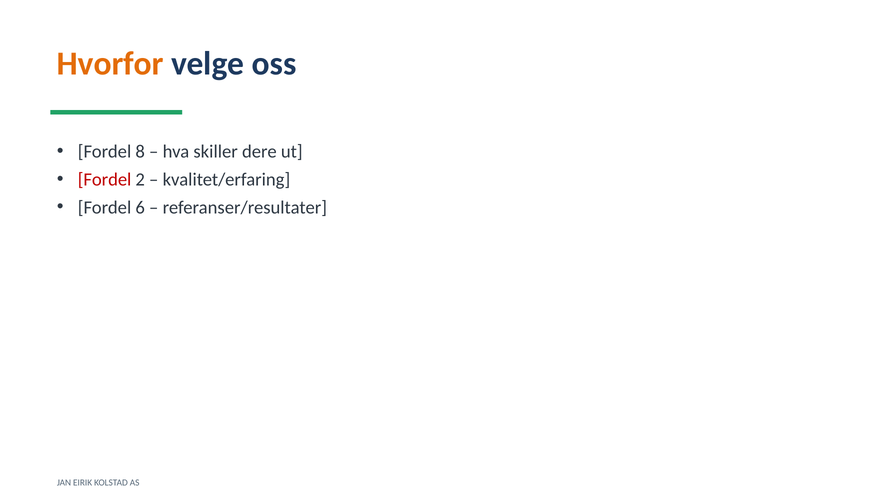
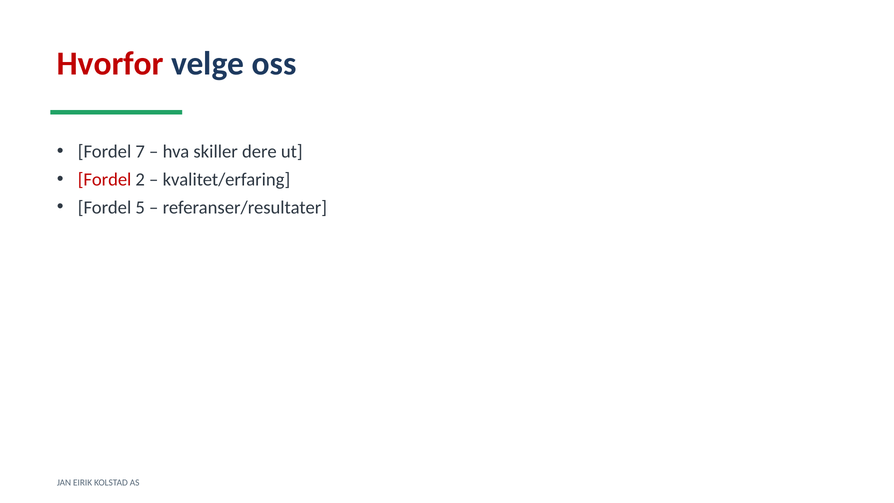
Hvorfor colour: orange -> red (110, 64)
8: 8 -> 7 (140, 151)
6: 6 -> 5 (140, 207)
